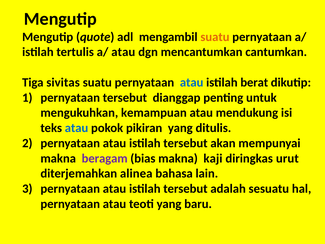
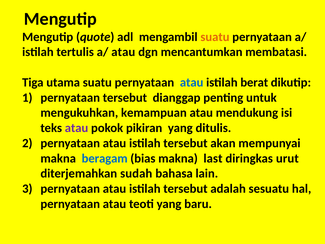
cantumkan: cantumkan -> membatasi (276, 52)
sivitas: sivitas -> utama (63, 82)
atau colour: blue -> purple (77, 128)
beragam colour: purple -> blue (105, 158)
kaji: kaji -> last (213, 158)
alinea: alinea -> sudah (136, 173)
